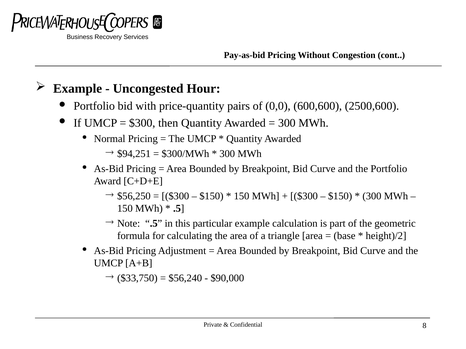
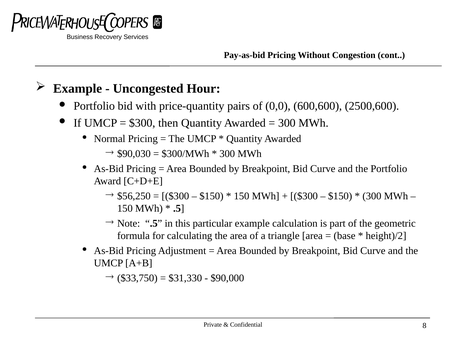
$94,251: $94,251 -> $90,030 (134, 154)
$56,240: $56,240 -> $31,330 (185, 278)
